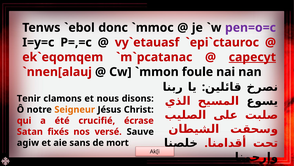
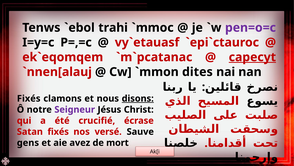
donc: donc -> trahi (113, 28)
foule: foule -> dites (197, 72)
Tenir: Tenir -> Fixés (29, 98)
disons underline: none -> present (138, 98)
Seigneur colour: orange -> purple (75, 109)
agiw: agiw -> gens (28, 142)
sans: sans -> avez (80, 142)
